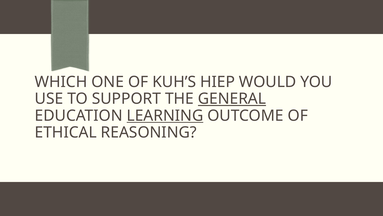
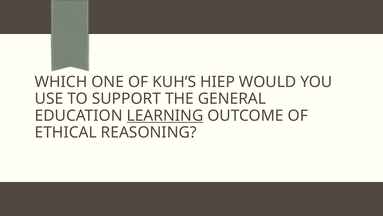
GENERAL underline: present -> none (232, 99)
